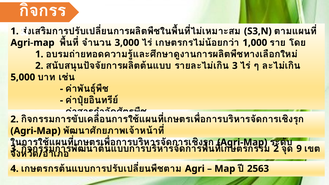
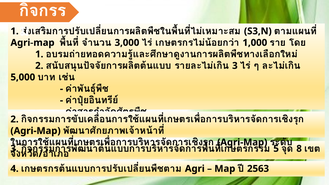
2: 2 -> 5 (276, 149)
9: 9 -> 8 (299, 149)
